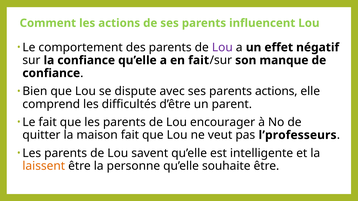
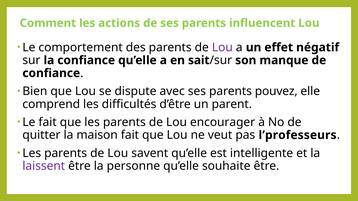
en fait: fait -> sait (199, 60)
parents actions: actions -> pouvez (276, 91)
laissent colour: orange -> purple (44, 166)
